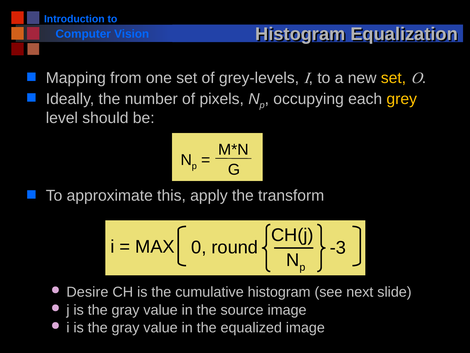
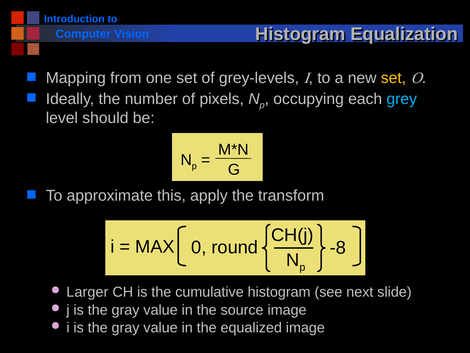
grey colour: yellow -> light blue (402, 99)
-3: -3 -> -8 (338, 248)
Desire: Desire -> Larger (87, 292)
